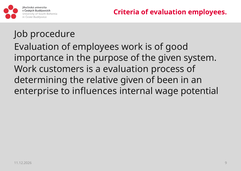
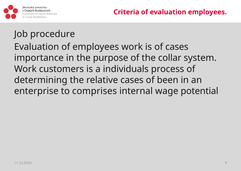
of good: good -> cases (177, 47)
the given: given -> collar (170, 58)
a evaluation: evaluation -> individuals (126, 69)
relative given: given -> cases (132, 80)
influences: influences -> comprises (95, 91)
